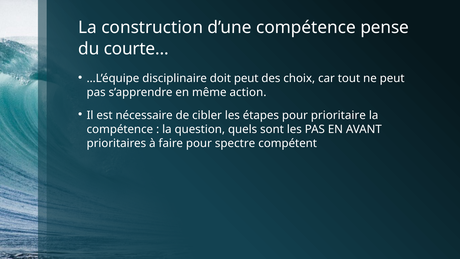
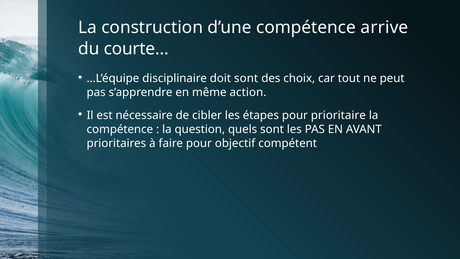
pense: pense -> arrive (384, 28)
doit peut: peut -> sont (246, 78)
spectre: spectre -> objectif (235, 143)
